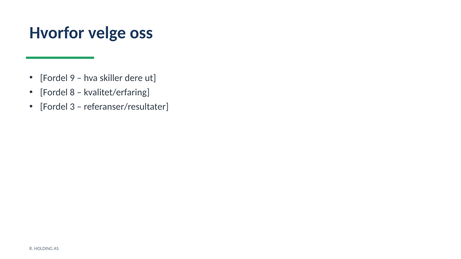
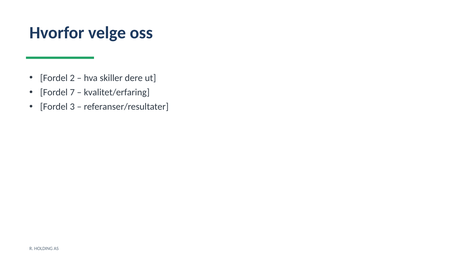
9: 9 -> 2 (72, 78)
8: 8 -> 7 (72, 92)
